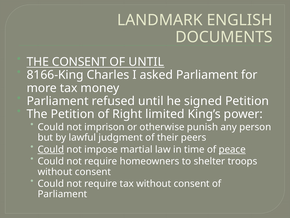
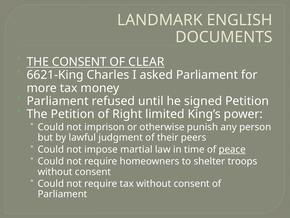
OF UNTIL: UNTIL -> CLEAR (146, 62)
8166-King: 8166-King -> 6621-King (55, 75)
Could underline: present -> none (51, 149)
